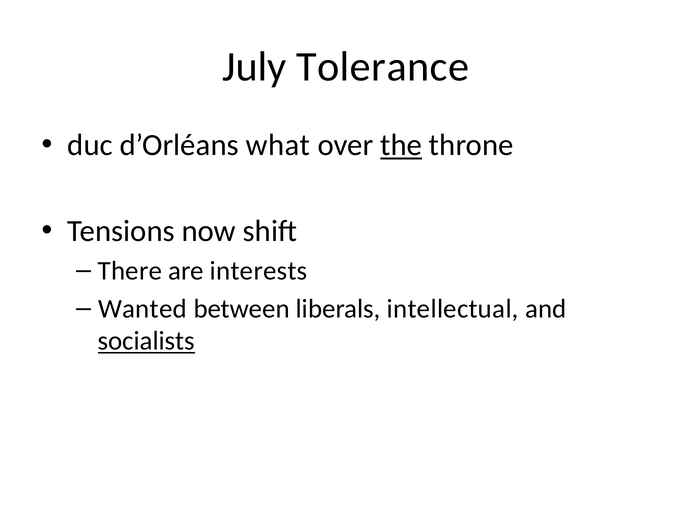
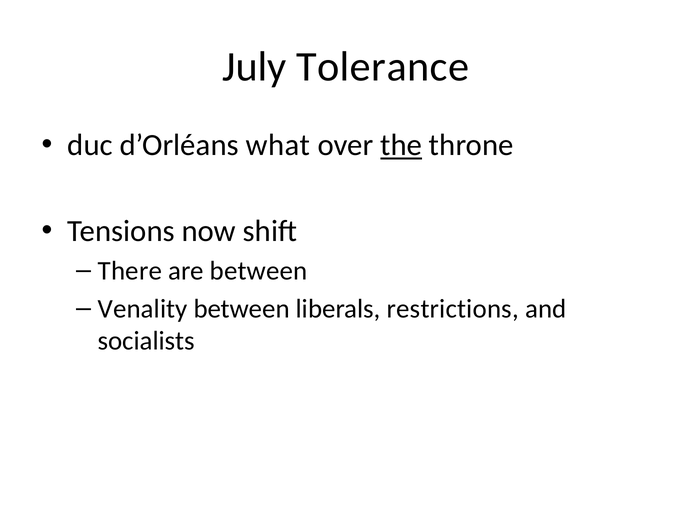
are interests: interests -> between (259, 271)
Wanted: Wanted -> Venality (143, 309)
intellectual: intellectual -> restrictions (453, 309)
socialists underline: present -> none (146, 341)
